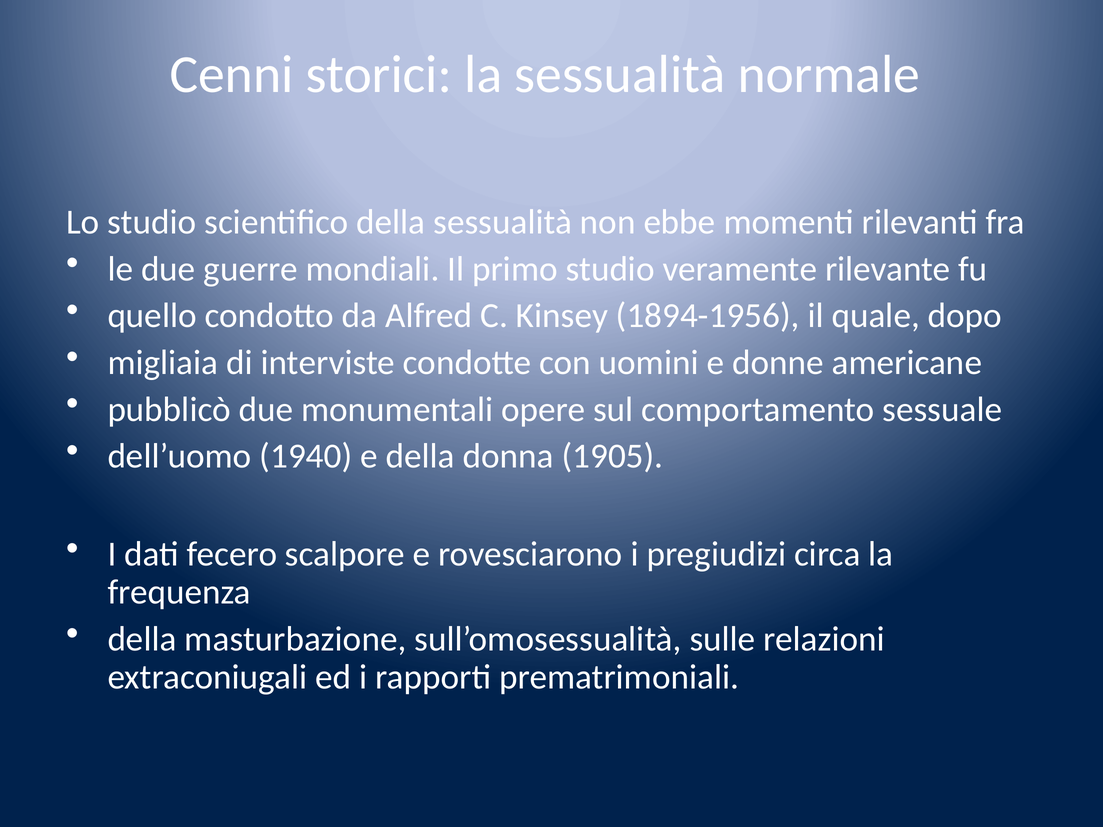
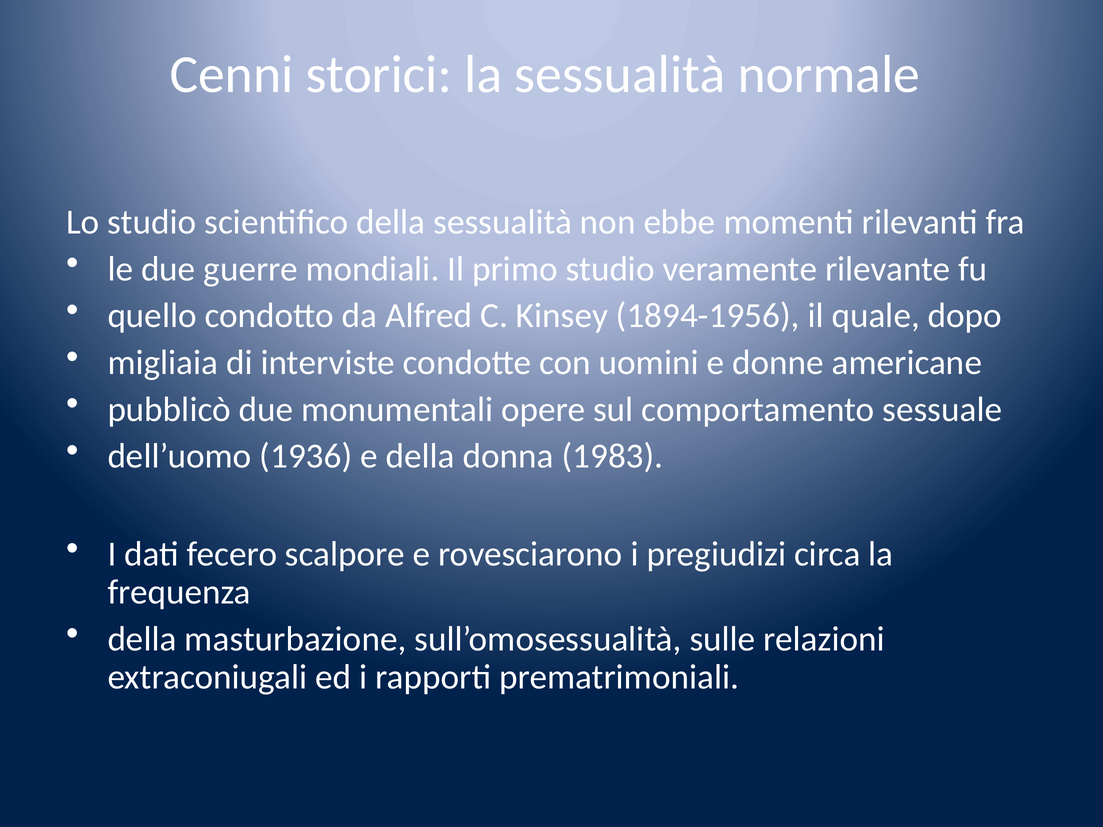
1940: 1940 -> 1936 (306, 456)
1905: 1905 -> 1983 (612, 456)
